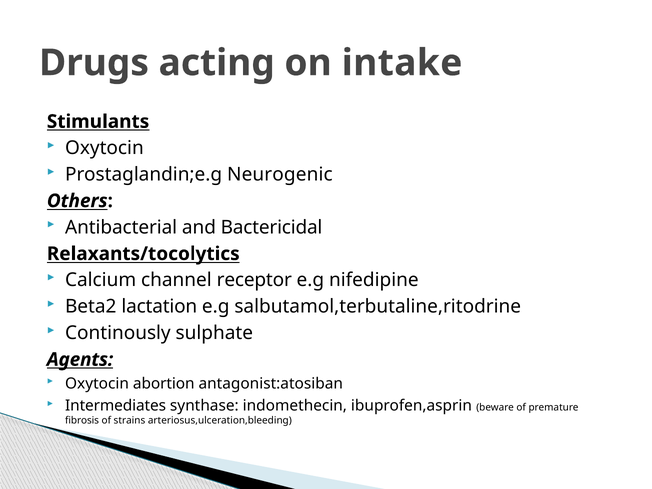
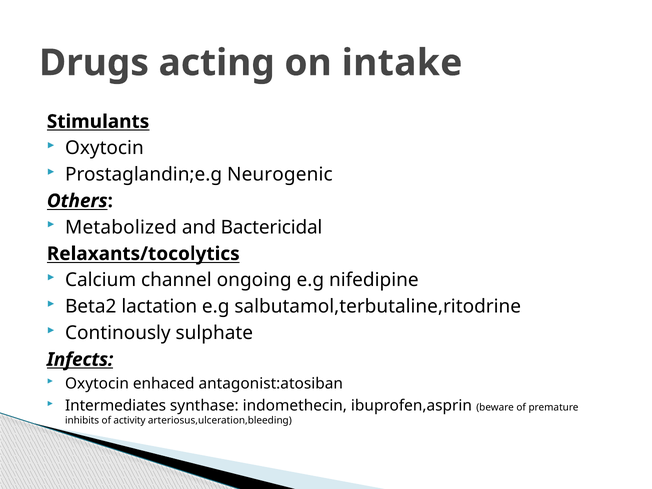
Antibacterial: Antibacterial -> Metabolized (121, 227)
receptor: receptor -> ongoing (254, 280)
Agents: Agents -> Infects (80, 360)
abortion: abortion -> enhaced (164, 384)
fibrosis: fibrosis -> inhibits (82, 420)
strains: strains -> activity (130, 420)
